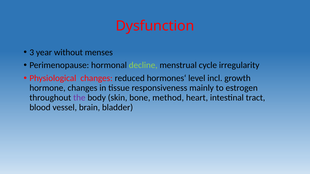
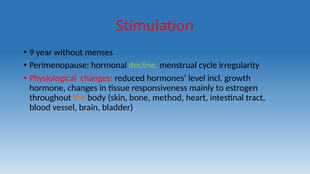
Dysfunction: Dysfunction -> Stimulation (155, 26)
3: 3 -> 9 (32, 52)
the colour: purple -> orange (79, 98)
